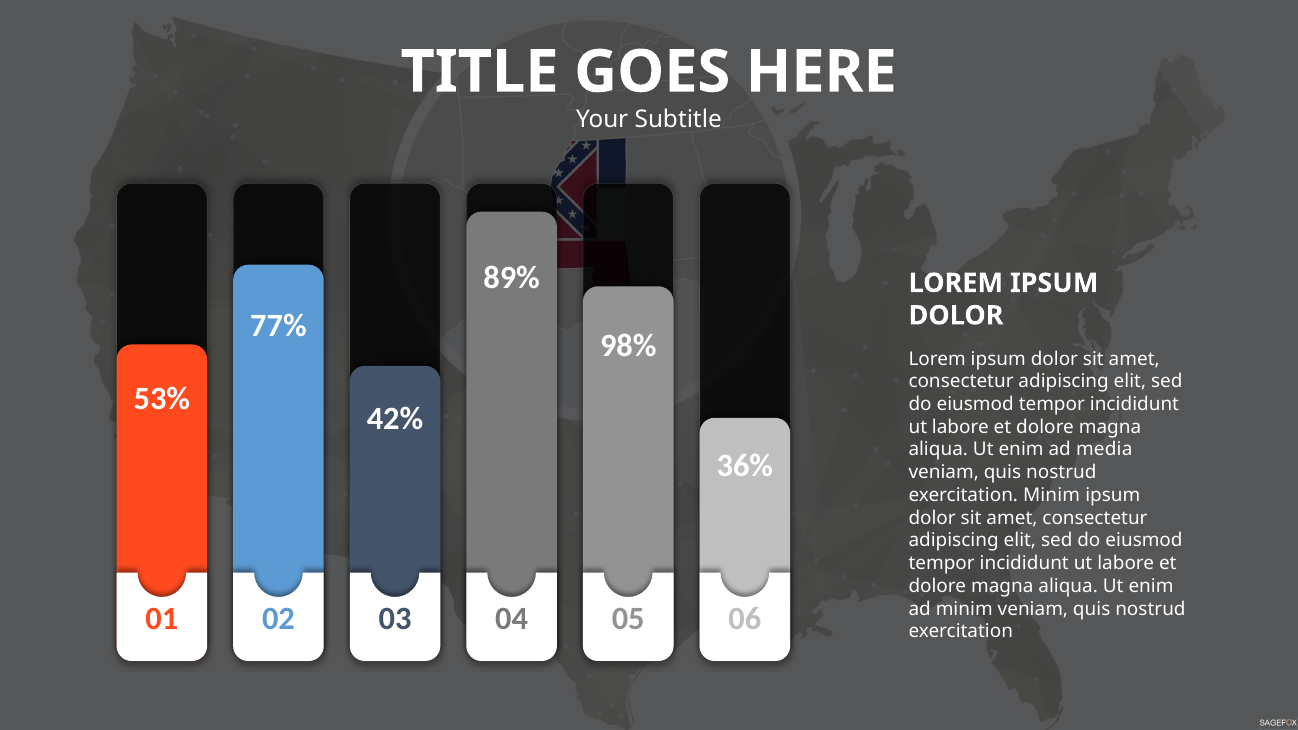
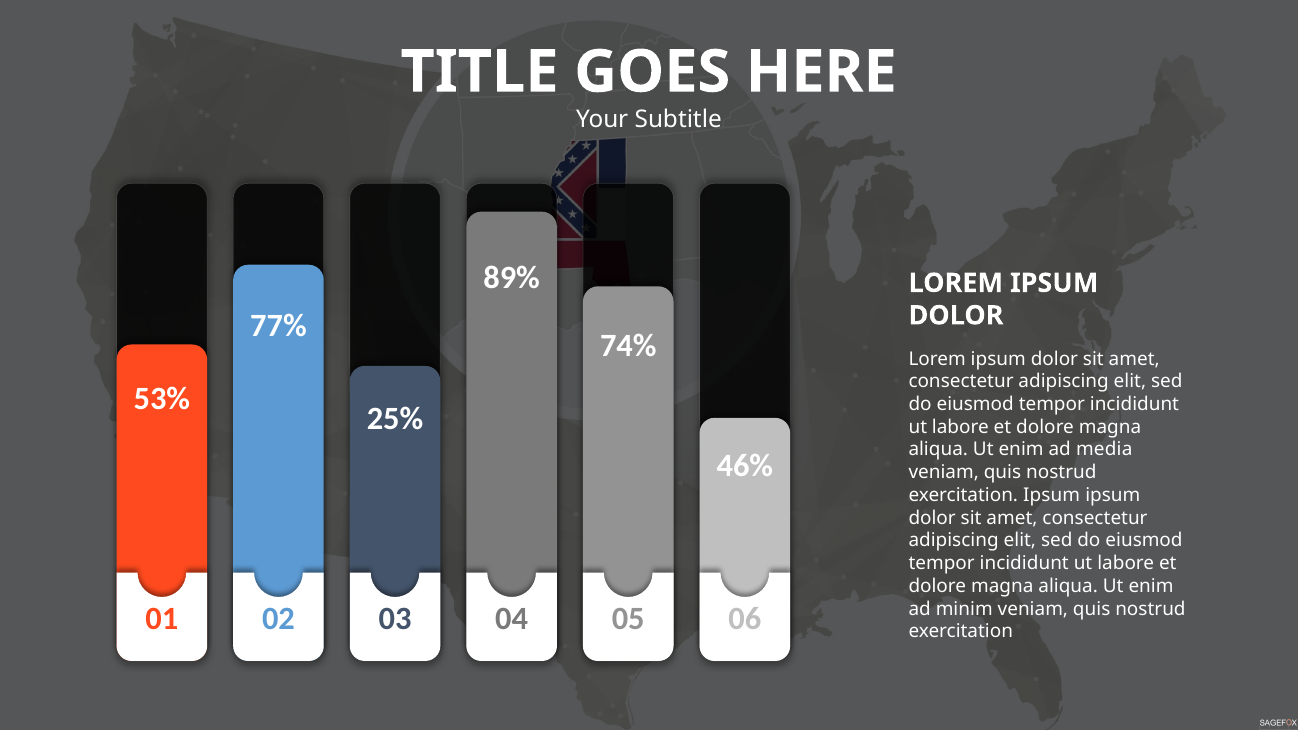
98%: 98% -> 74% (628, 346)
42%: 42% -> 25% (395, 418)
36%: 36% -> 46% (745, 466)
exercitation Minim: Minim -> Ipsum (1052, 495)
